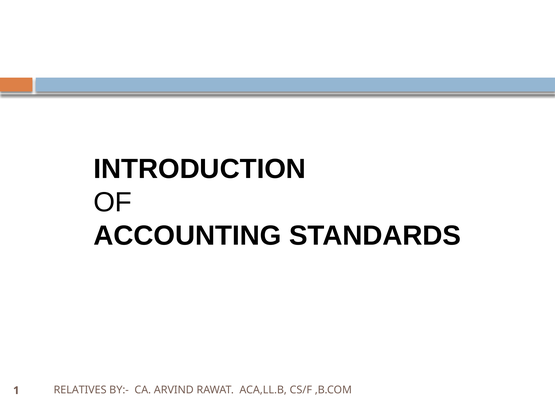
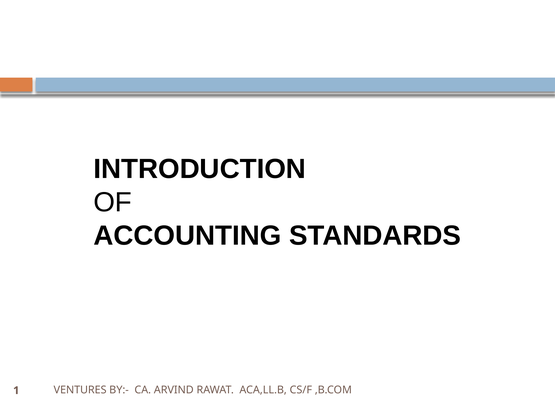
RELATIVES: RELATIVES -> VENTURES (80, 390)
